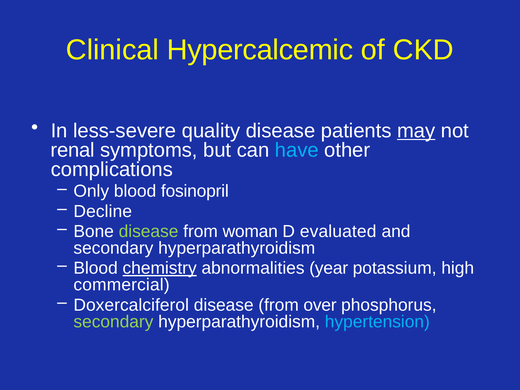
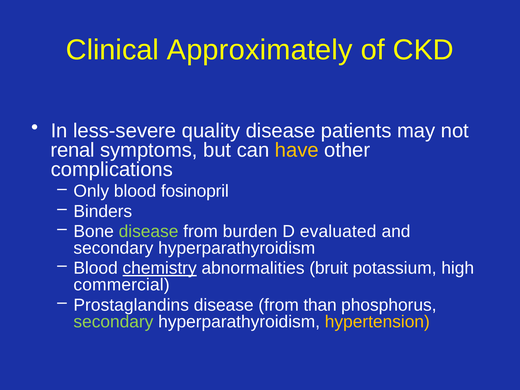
Hypercalcemic: Hypercalcemic -> Approximately (260, 50)
may underline: present -> none (416, 131)
have colour: light blue -> yellow (297, 150)
Decline: Decline -> Binders (103, 211)
woman: woman -> burden (250, 231)
year: year -> bruit (329, 268)
Doxercalciferol: Doxercalciferol -> Prostaglandins (131, 305)
over: over -> than (320, 305)
hypertension colour: light blue -> yellow (377, 322)
